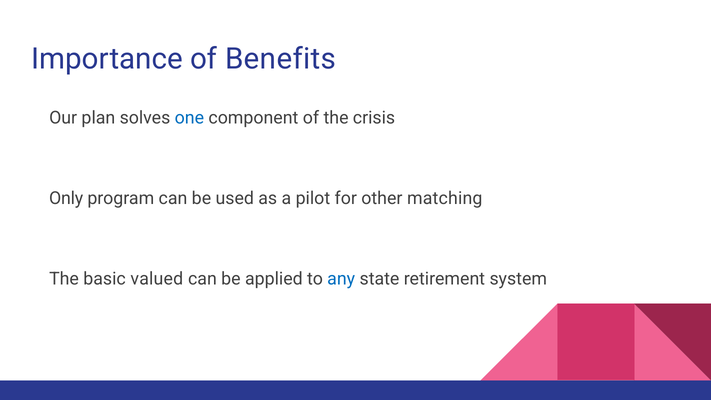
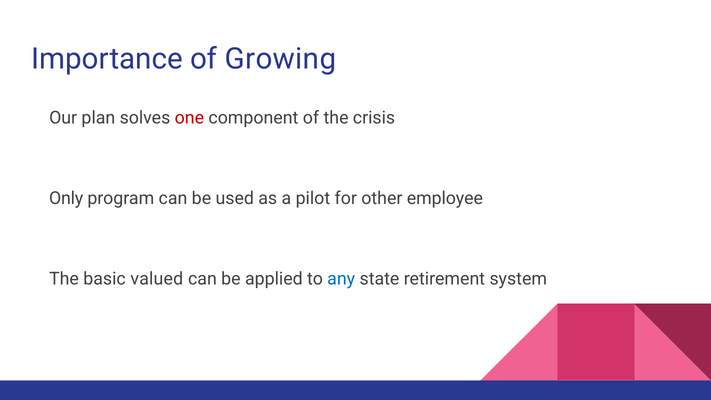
Benefits: Benefits -> Growing (281, 59)
one colour: blue -> red (189, 118)
matching: matching -> employee (445, 198)
